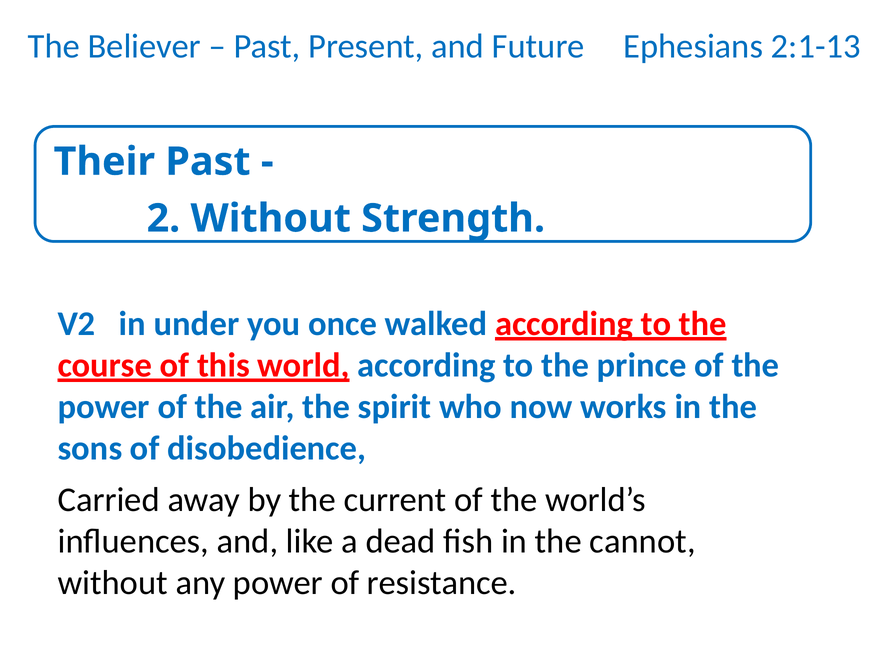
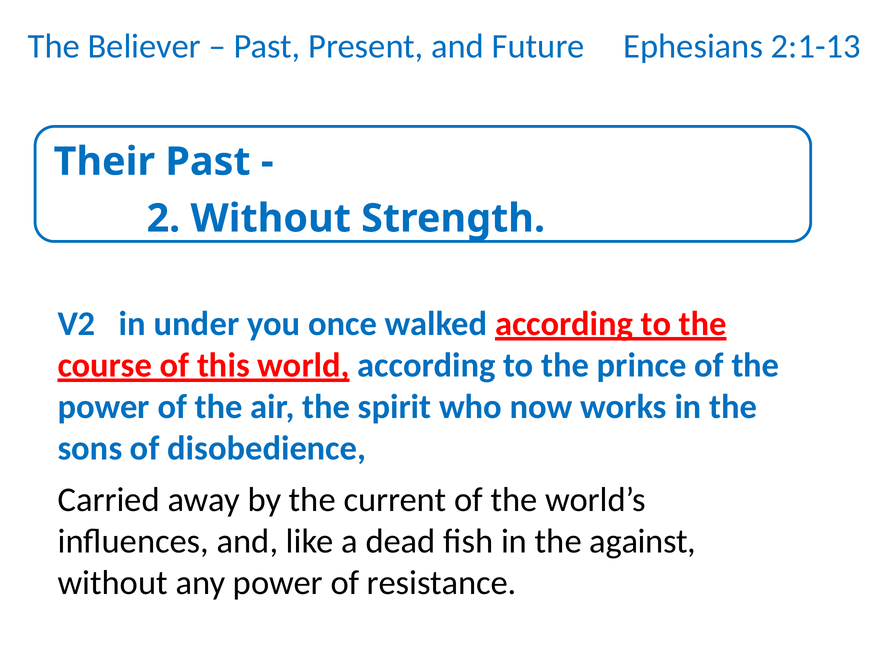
cannot: cannot -> against (643, 541)
